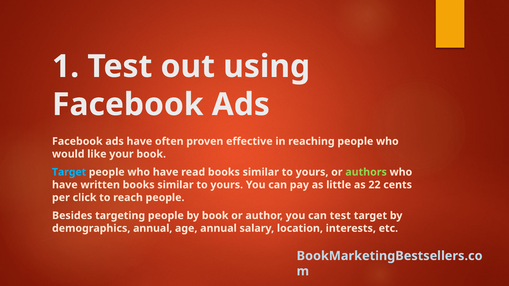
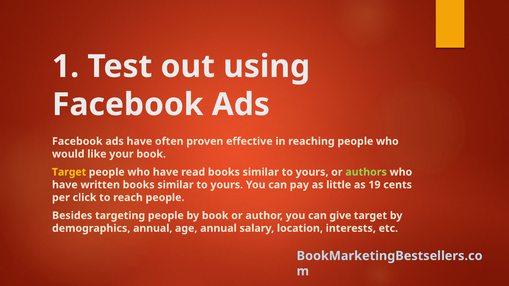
Target colour: light blue -> yellow (69, 172)
22: 22 -> 19 (374, 185)
can test: test -> give (340, 216)
